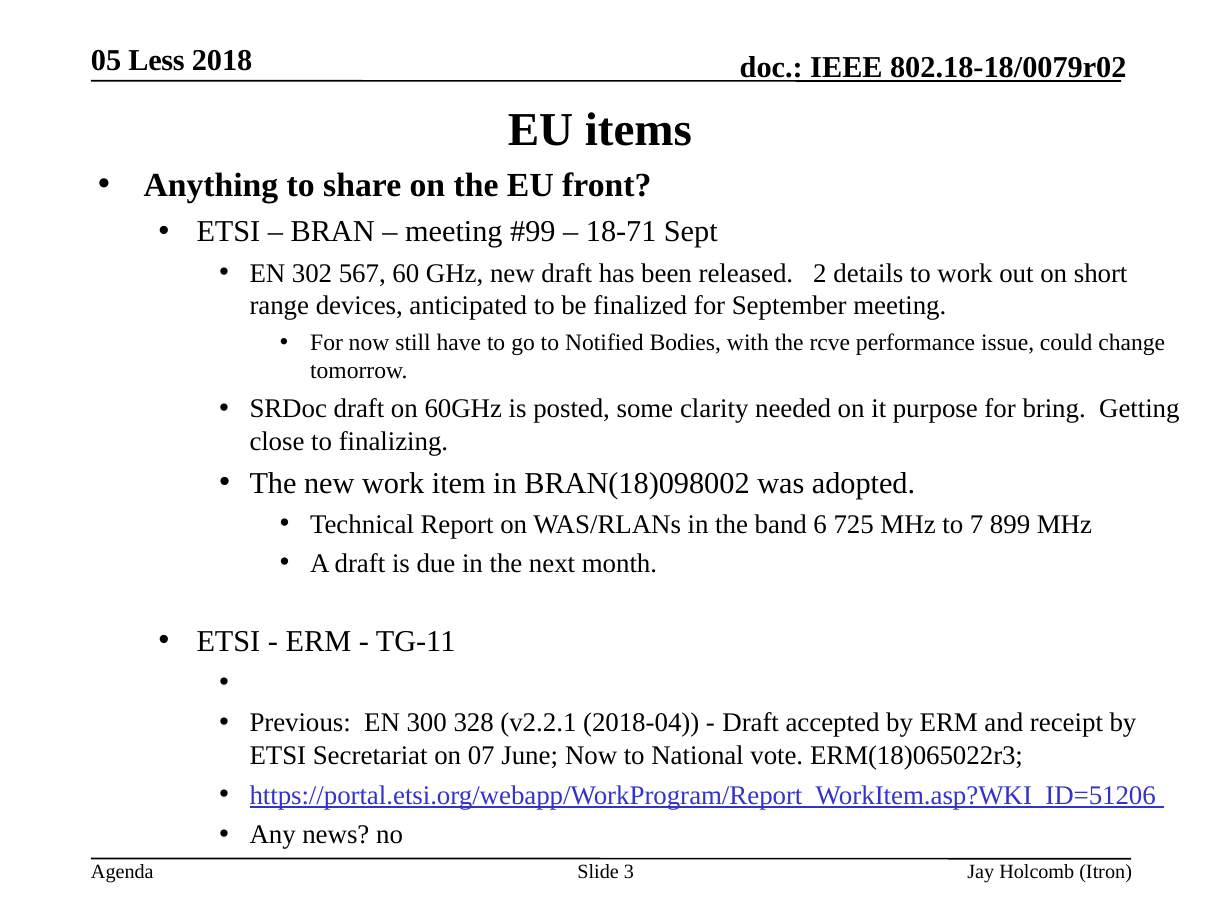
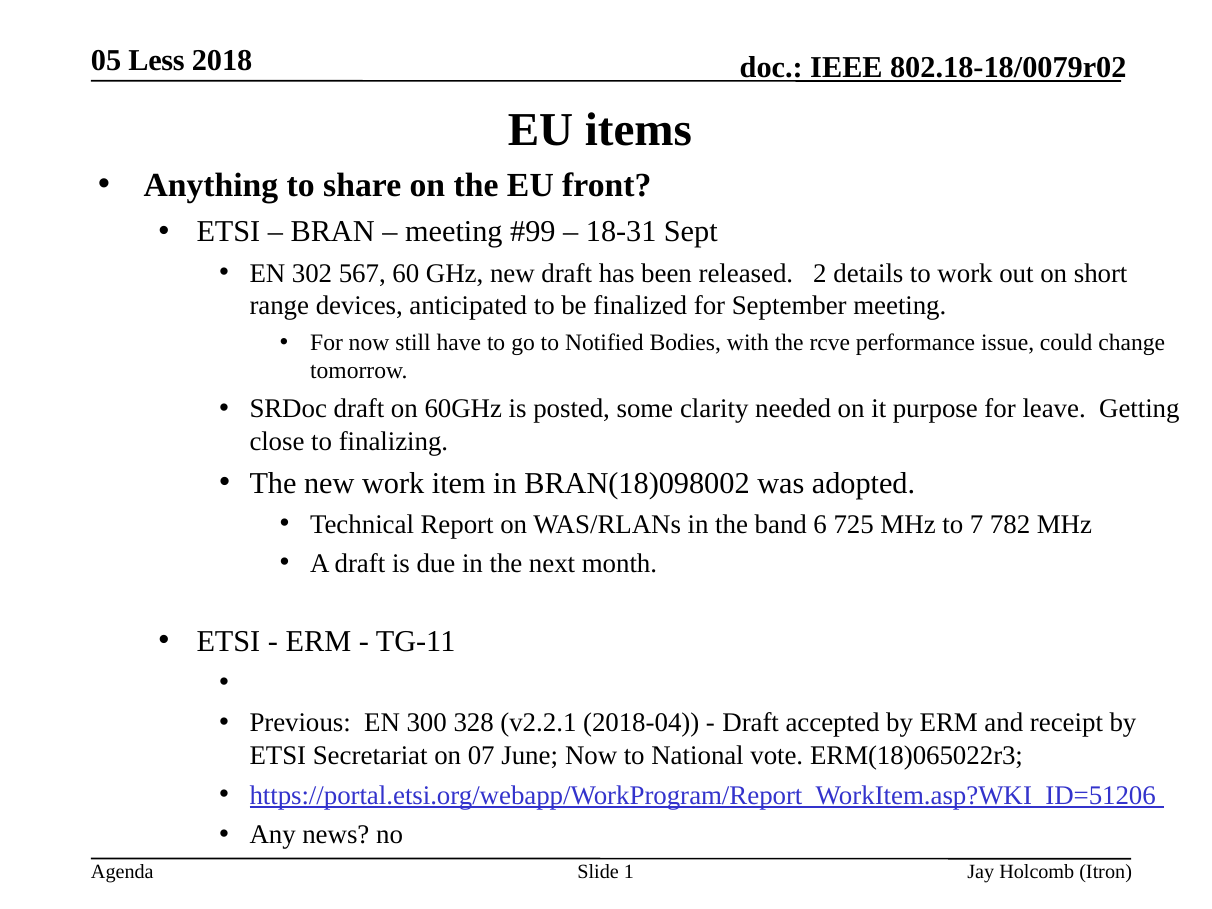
18-71: 18-71 -> 18-31 (621, 232)
bring: bring -> leave (1054, 409)
899: 899 -> 782 (1010, 524)
3: 3 -> 1 (629, 872)
